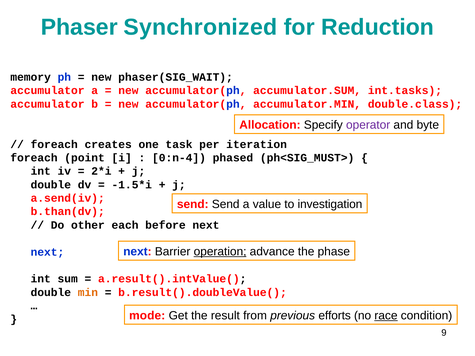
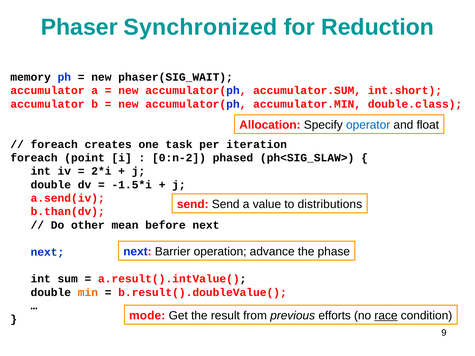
int.tasks: int.tasks -> int.short (405, 91)
operator colour: purple -> blue (368, 125)
byte: byte -> float (428, 125)
0:n-4: 0:n-4 -> 0:n-2 (179, 158)
ph<SIG_MUST>: ph<SIG_MUST> -> ph<SIG_SLAW> (307, 158)
investigation: investigation -> distributions (330, 204)
each: each -> mean (125, 225)
operation underline: present -> none (220, 252)
